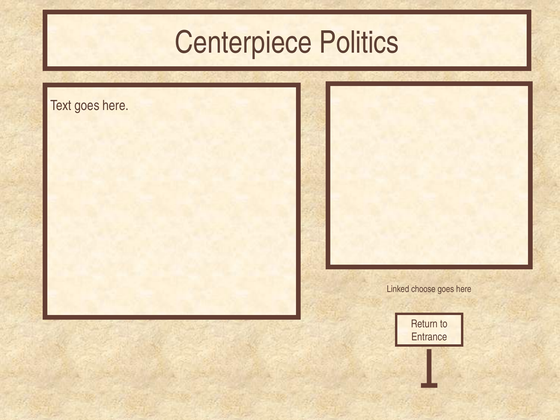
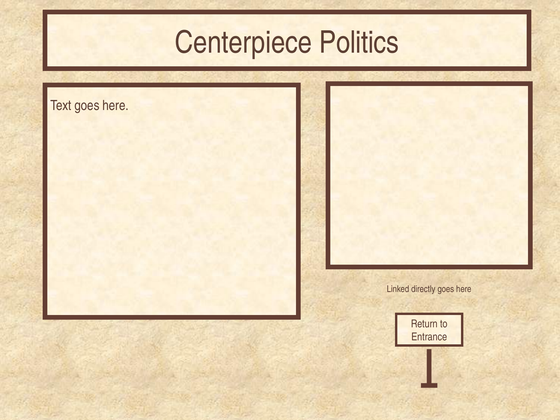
choose: choose -> directly (423, 289)
